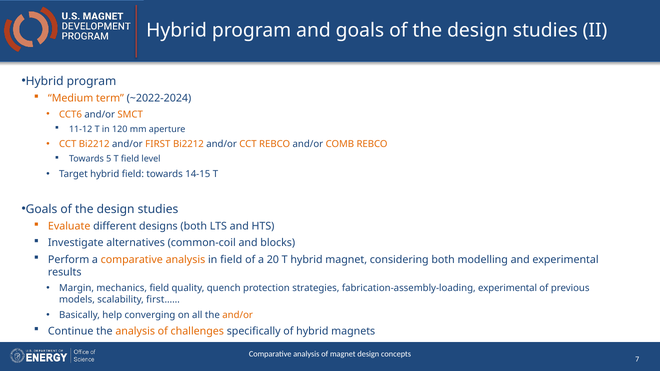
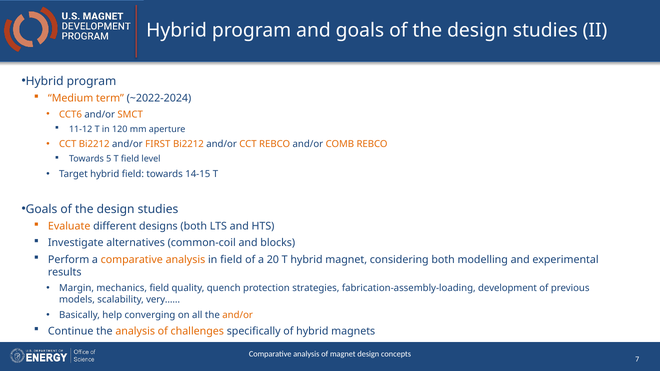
fabrication-assembly-loading experimental: experimental -> development (508, 288)
first……: first…… -> very…… (163, 300)
